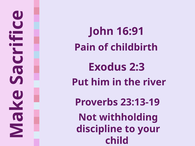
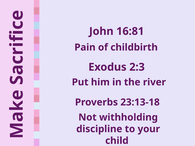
16:91: 16:91 -> 16:81 (130, 31)
23:13-19: 23:13-19 -> 23:13-18 (140, 102)
